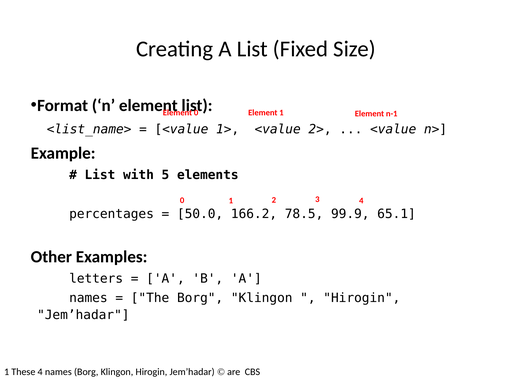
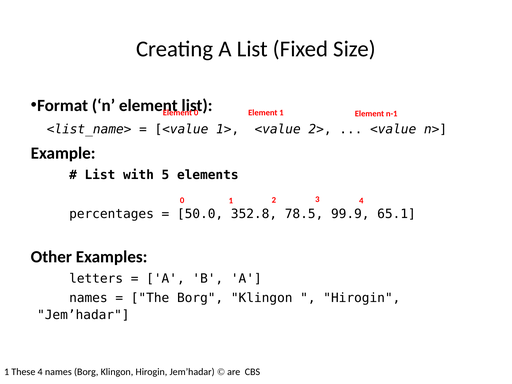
166.2: 166.2 -> 352.8 (254, 214)
